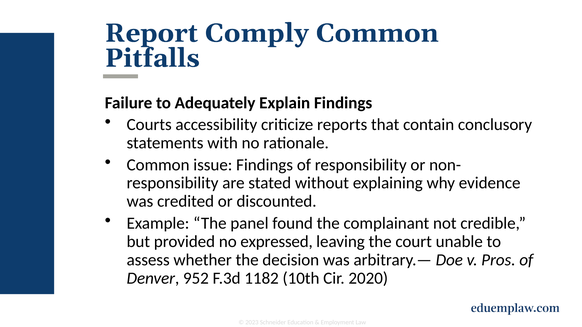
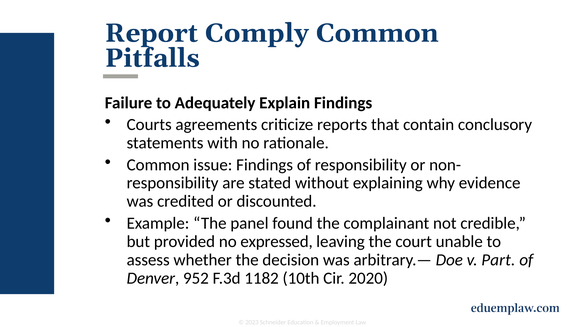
accessibility: accessibility -> agreements (216, 125)
Pros: Pros -> Part (498, 260)
